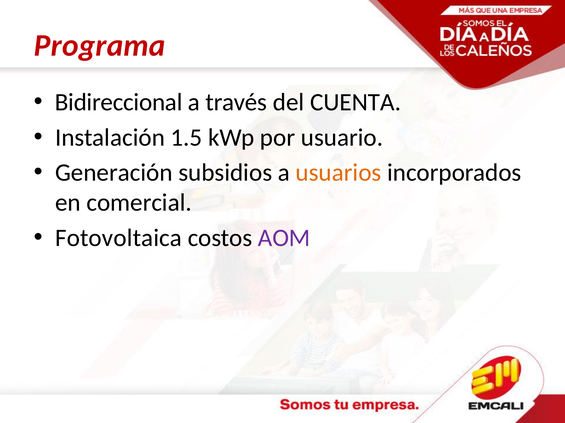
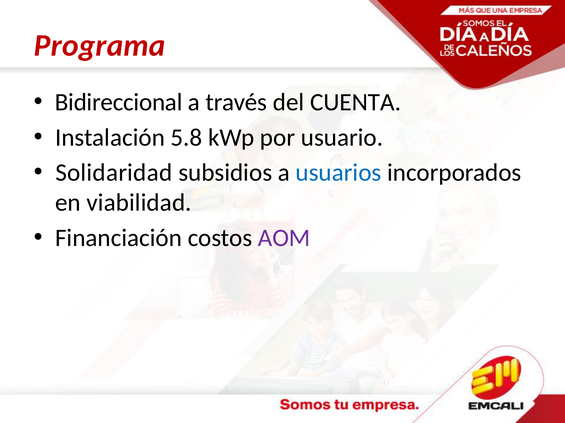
1.5: 1.5 -> 5.8 (186, 138)
Generación: Generación -> Solidaridad (114, 173)
usuarios colour: orange -> blue (339, 173)
comercial: comercial -> viabilidad (139, 203)
Fotovoltaica: Fotovoltaica -> Financiación (119, 238)
